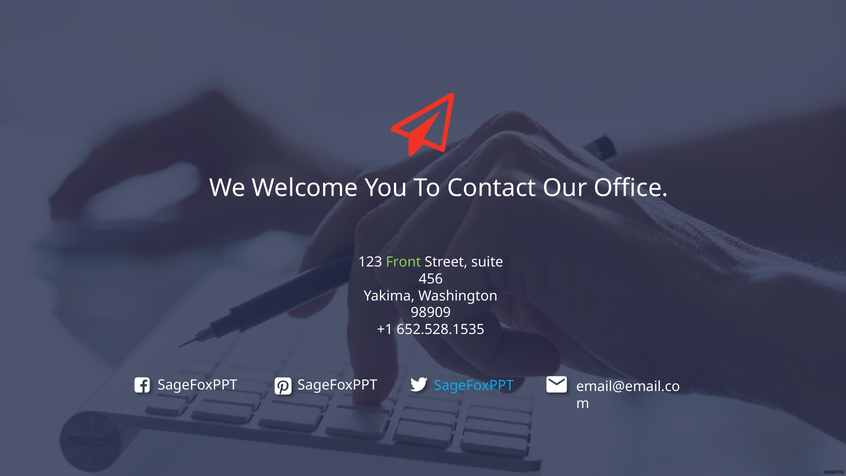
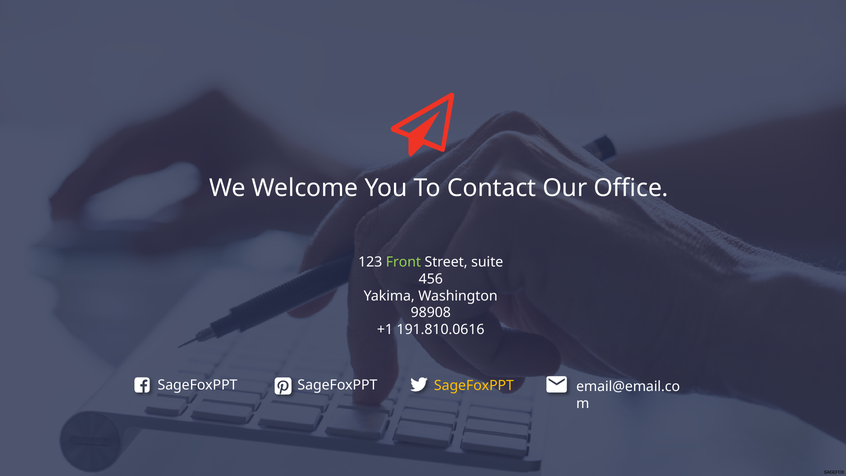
98909: 98909 -> 98908 (431, 313)
652.528.1535: 652.528.1535 -> 191.810.0616 (441, 330)
SageFoxPPT colour: light blue -> yellow (474, 386)
